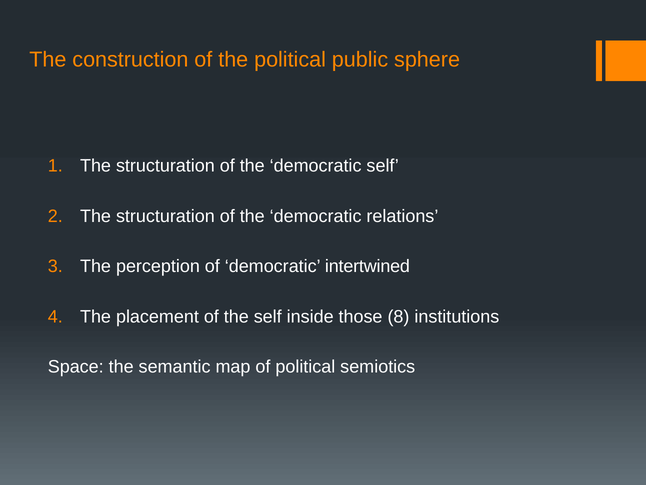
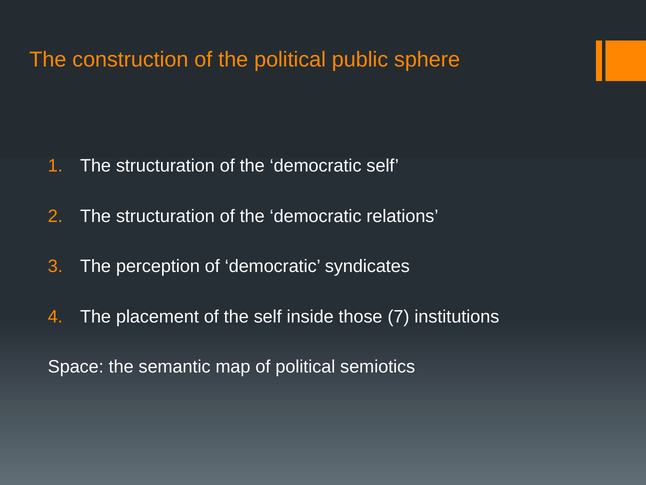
intertwined: intertwined -> syndicates (367, 266)
8: 8 -> 7 (398, 316)
